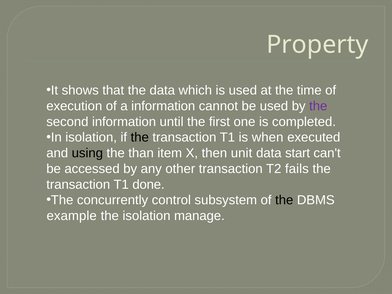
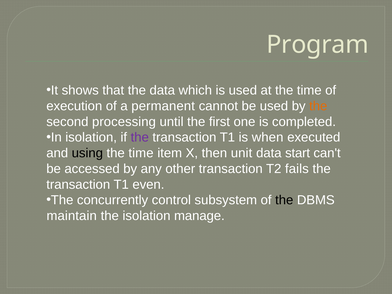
Property: Property -> Program (317, 45)
a information: information -> permanent (163, 106)
the colour: purple -> orange (318, 106)
second information: information -> processing (124, 122)
the colour: black -> purple (140, 137)
than: than -> time (141, 153)
done: done -> even (148, 184)
example: example -> maintain (72, 216)
